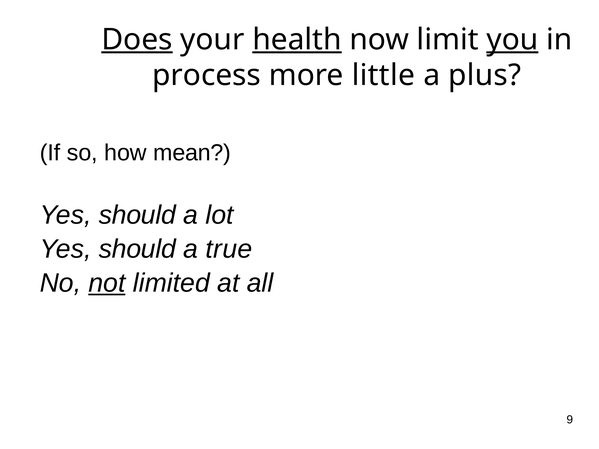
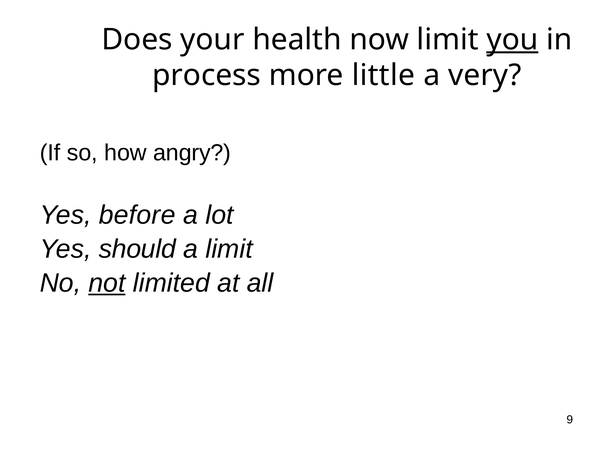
Does underline: present -> none (137, 40)
health underline: present -> none (297, 40)
plus: plus -> very (485, 75)
mean: mean -> angry (192, 153)
should: should -> before (137, 215)
a true: true -> limit (229, 249)
